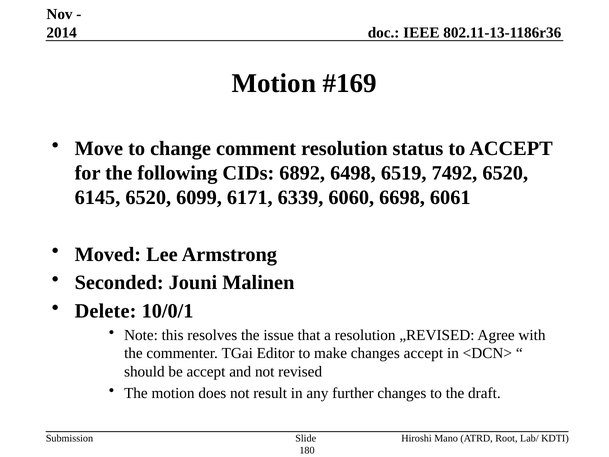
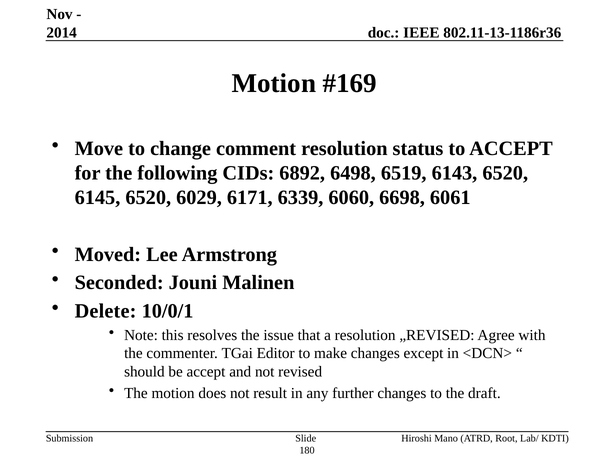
7492: 7492 -> 6143 (454, 173)
6099: 6099 -> 6029 (199, 197)
changes accept: accept -> except (423, 353)
